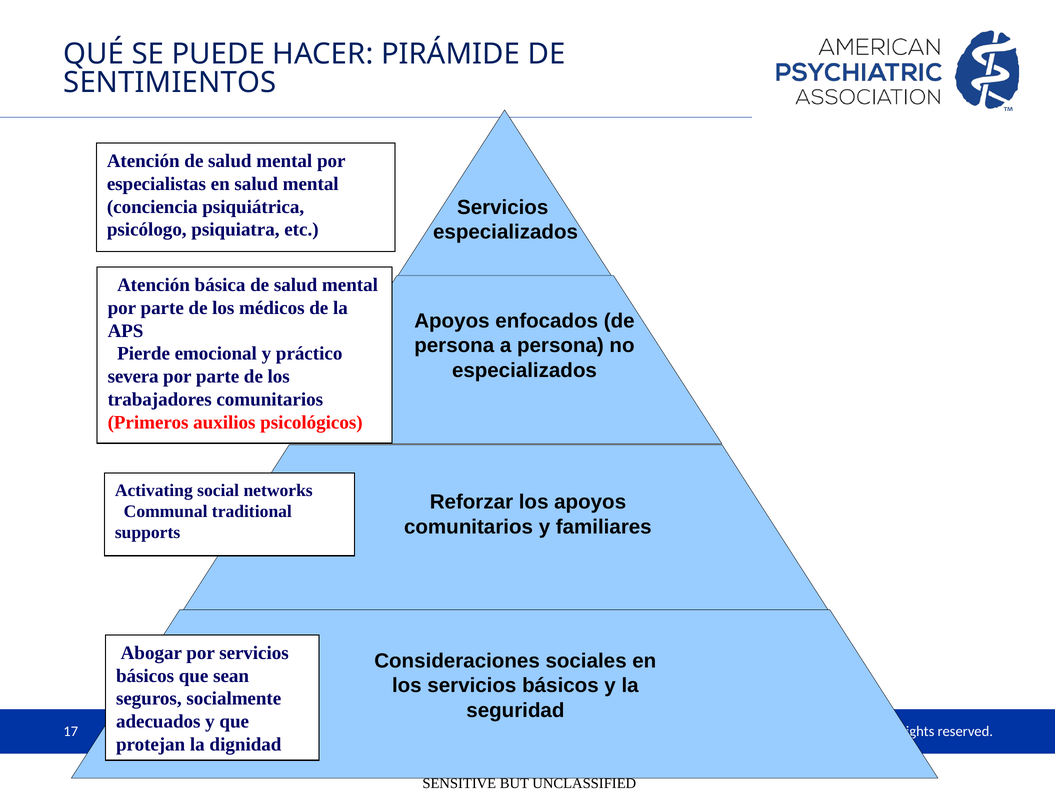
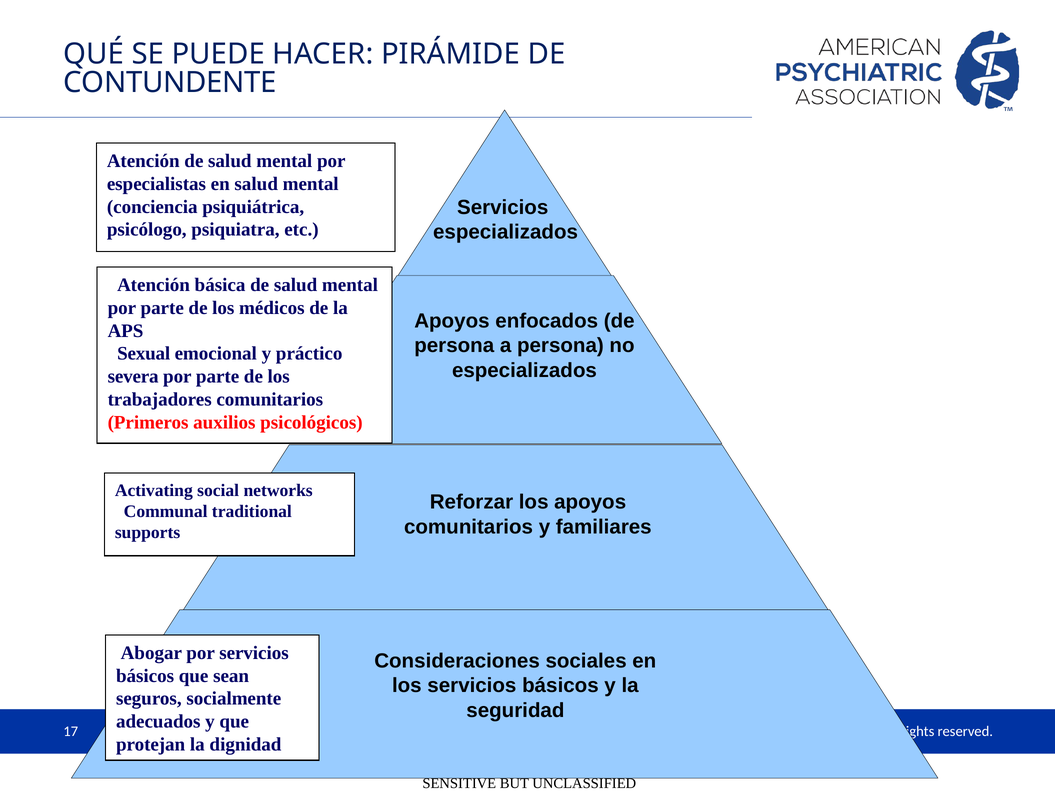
SENTIMIENTOS: SENTIMIENTOS -> CONTUNDENTE (170, 82)
Pierde: Pierde -> Sexual (144, 354)
